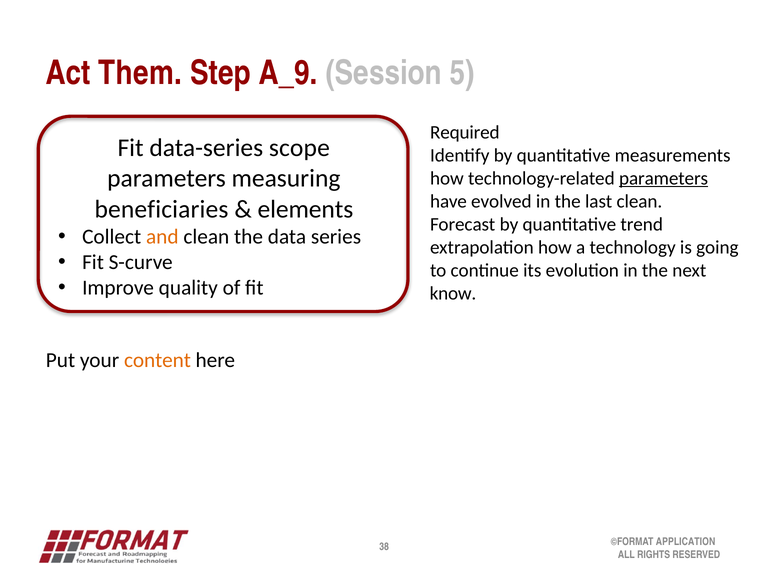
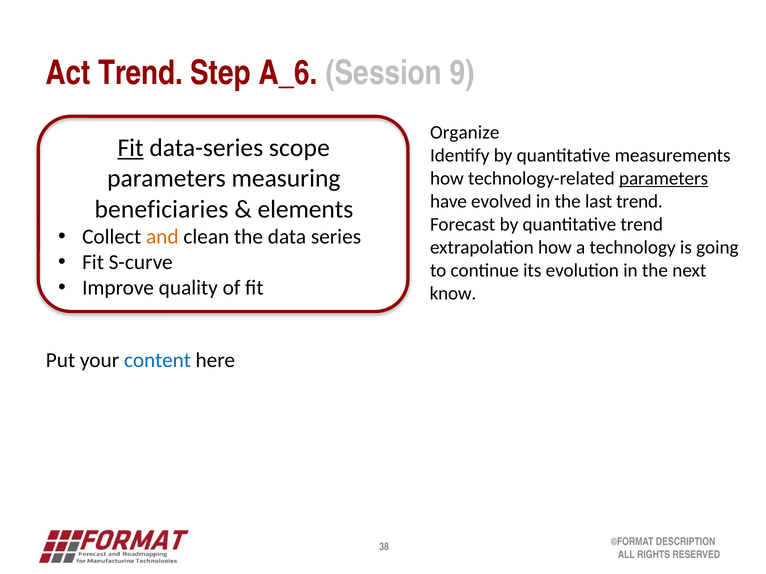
Act Them: Them -> Trend (141, 73)
A_9: A_9 -> A_6 (288, 73)
5: 5 -> 9 (462, 73)
Required: Required -> Organize (465, 133)
Fit underline: none -> present (131, 148)
last clean: clean -> trend (639, 202)
content colour: orange -> blue (157, 361)
APPLICATION: APPLICATION -> DESCRIPTION (686, 542)
